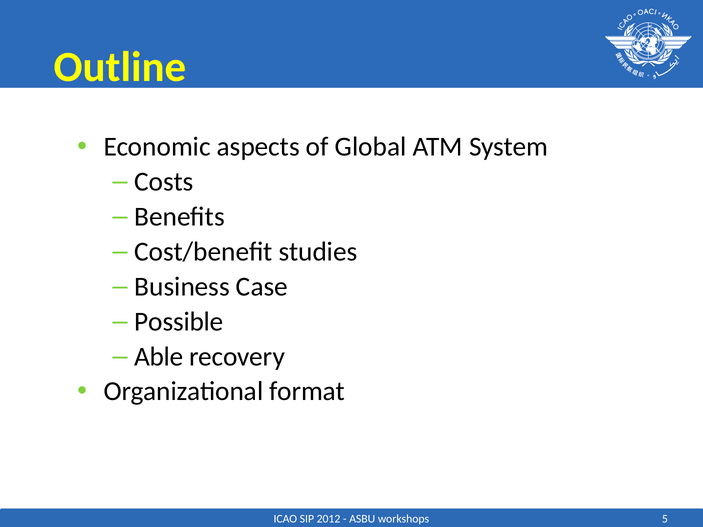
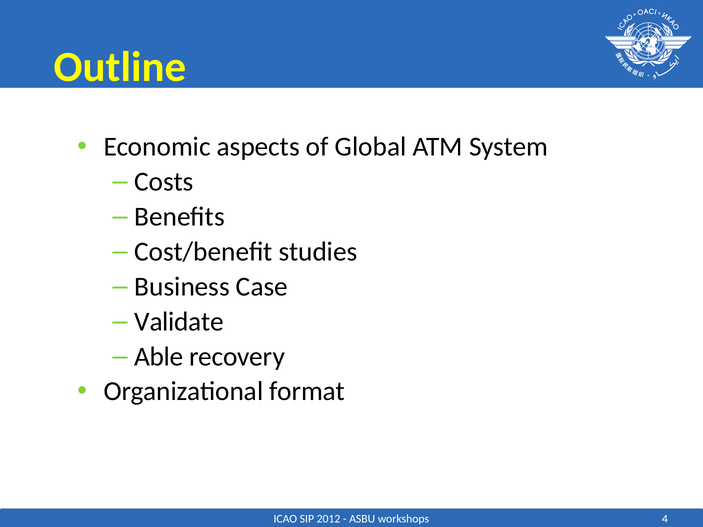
Possible: Possible -> Validate (179, 322)
5: 5 -> 4 (665, 519)
